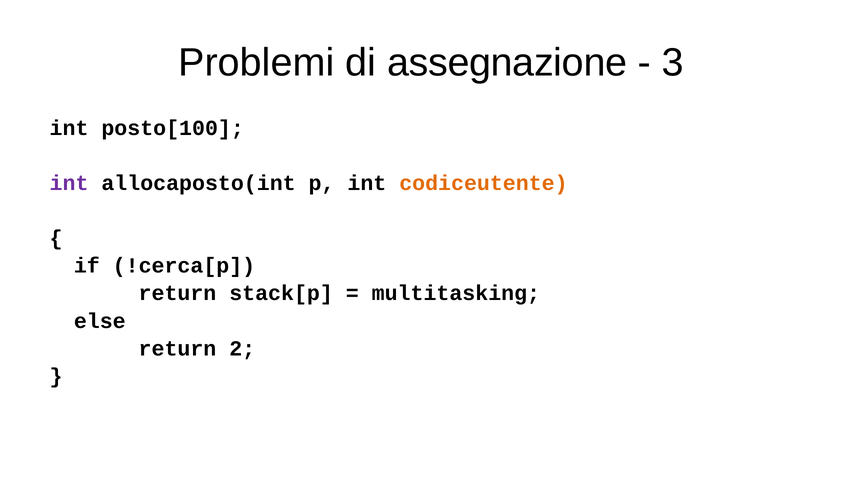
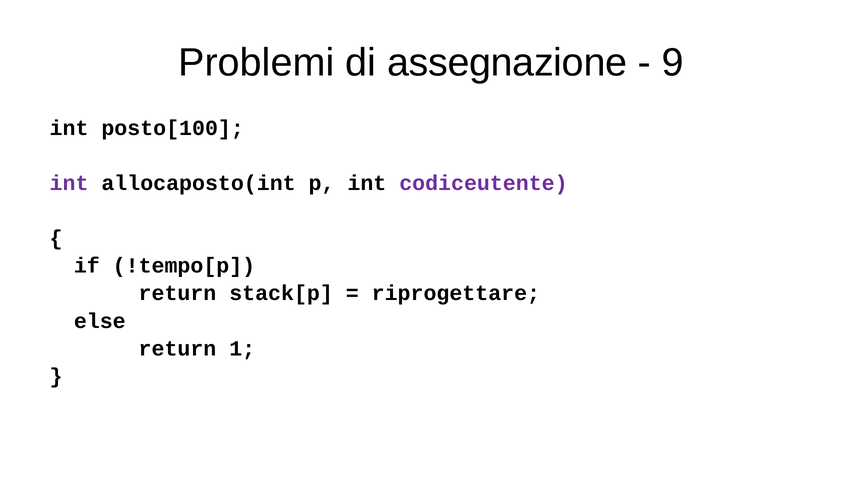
3: 3 -> 9 (673, 63)
codiceutente colour: orange -> purple (483, 183)
!cerca[p: !cerca[p -> !tempo[p (184, 266)
multitasking: multitasking -> riprogettare (456, 294)
2: 2 -> 1 (242, 349)
